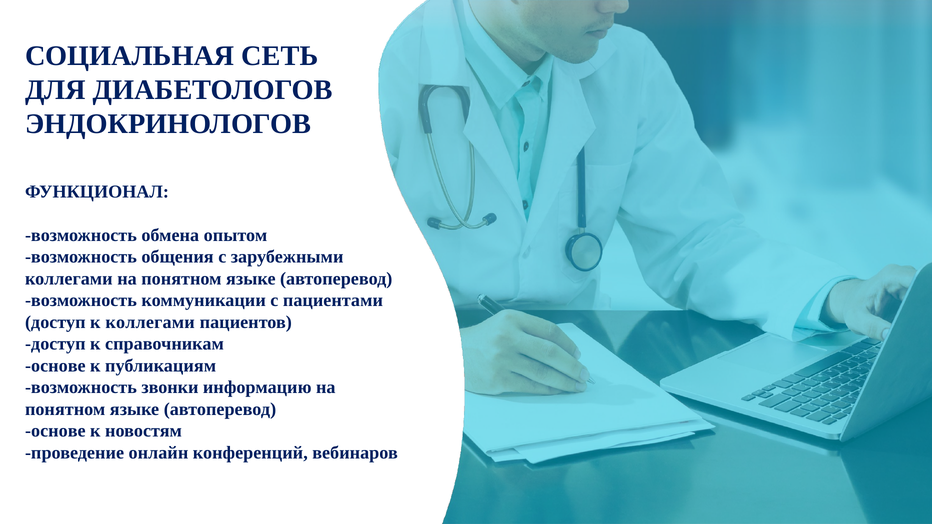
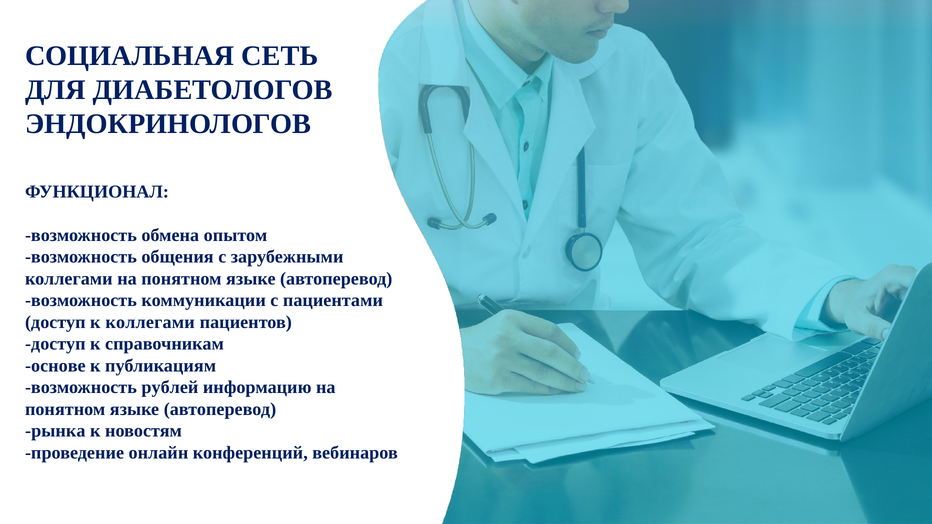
звонки: звонки -> рублей (170, 388)
основе: основе -> рынка (55, 431)
